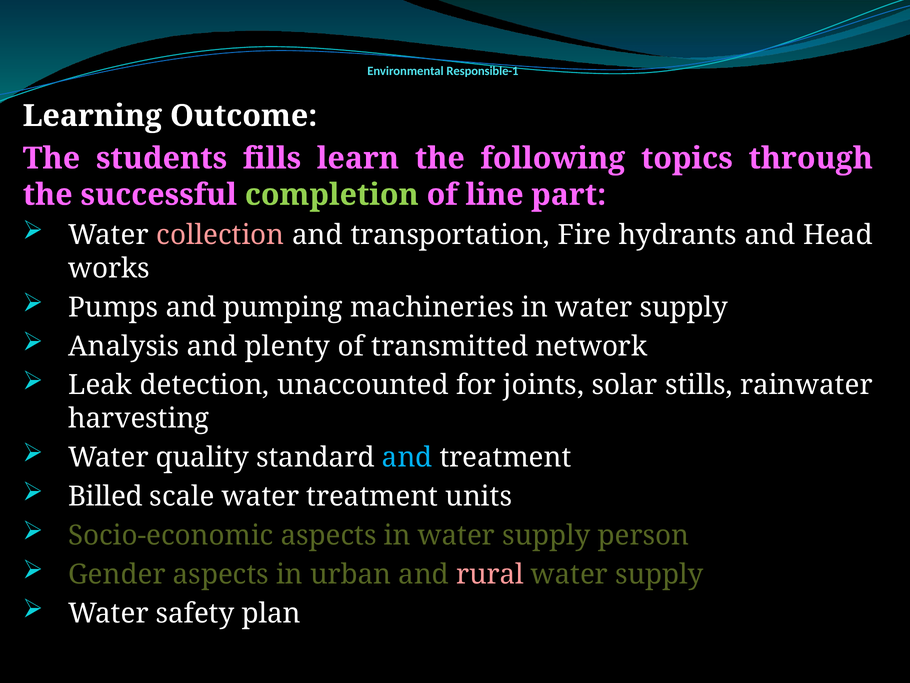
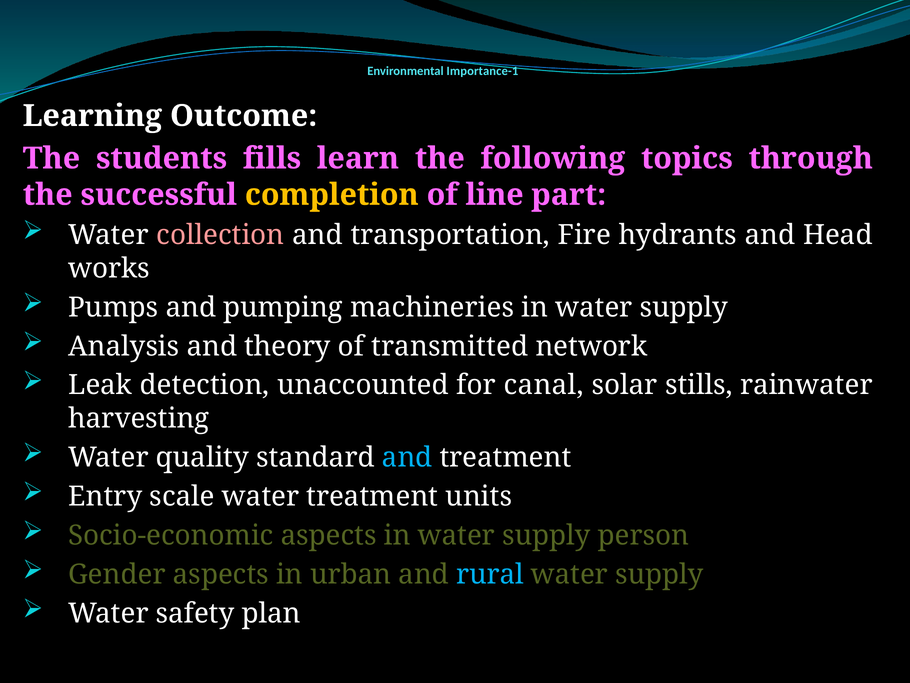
Responsible-1: Responsible-1 -> Importance-1 (482, 71)
completion colour: light green -> yellow (332, 195)
plenty: plenty -> theory (288, 346)
joints: joints -> canal (544, 385)
Billed: Billed -> Entry (105, 496)
rural colour: pink -> light blue (490, 574)
